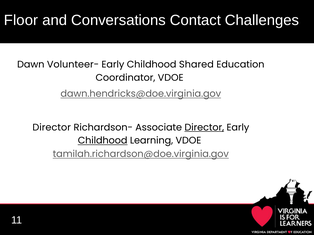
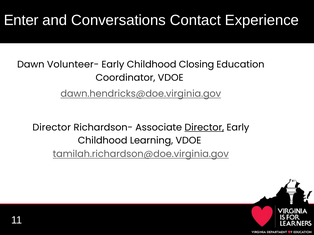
Floor: Floor -> Enter (21, 20)
Challenges: Challenges -> Experience (262, 20)
Shared: Shared -> Closing (196, 65)
Childhood underline: present -> none (103, 141)
